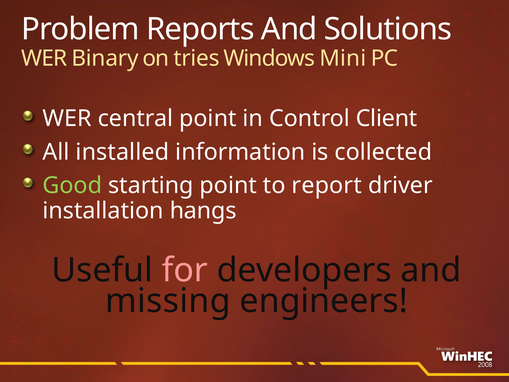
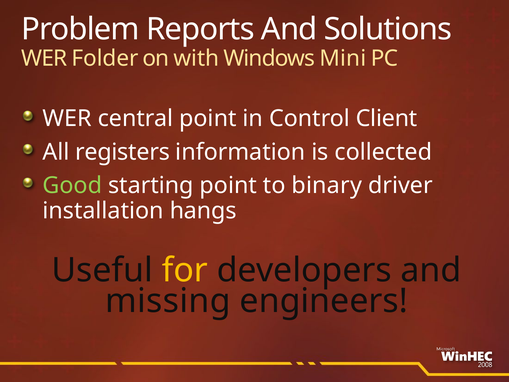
Binary: Binary -> Folder (105, 58)
tries: tries -> with (196, 58)
installed: installed -> registers (123, 152)
report: report -> binary (327, 185)
for colour: pink -> yellow (185, 270)
